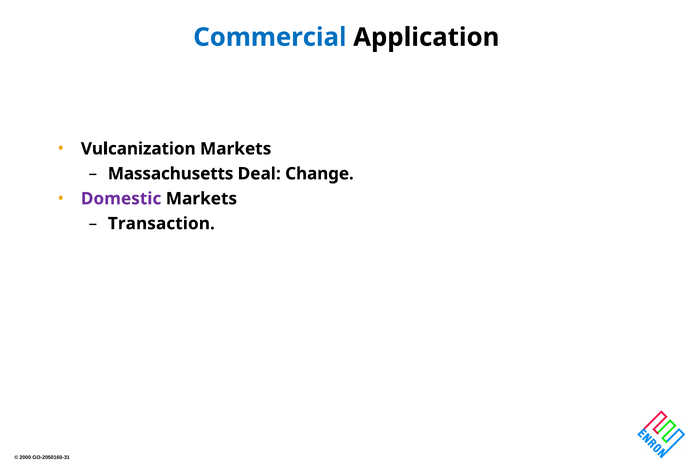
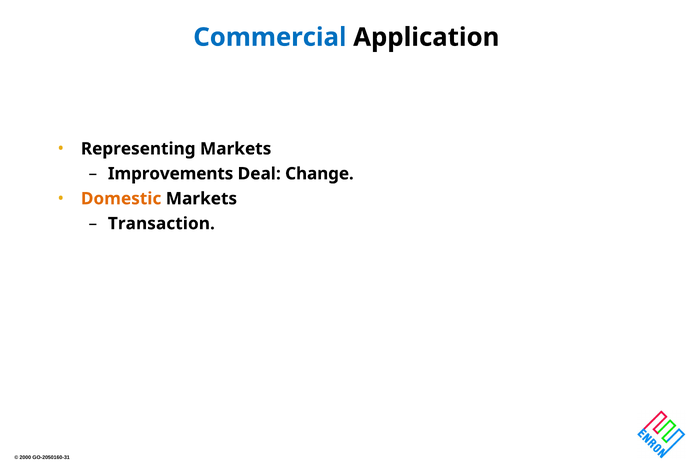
Vulcanization: Vulcanization -> Representing (138, 149)
Massachusetts: Massachusetts -> Improvements (171, 174)
Domestic colour: purple -> orange (121, 199)
